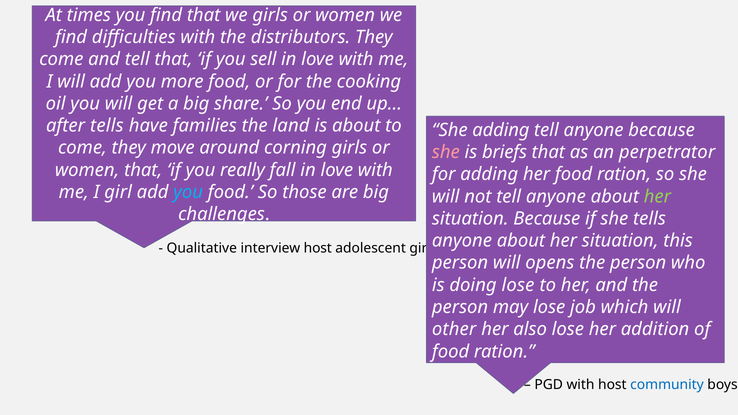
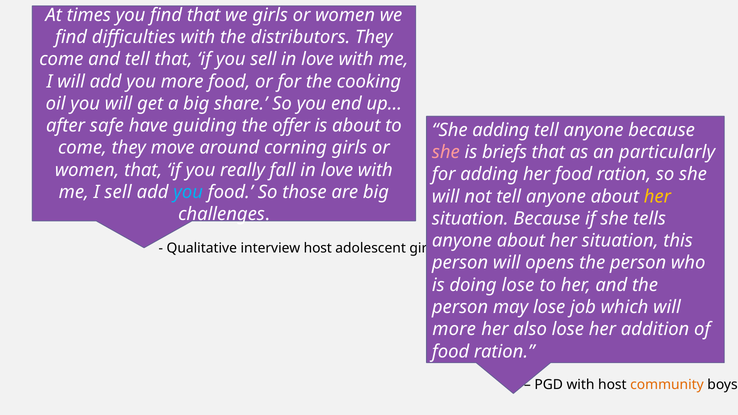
after tells: tells -> safe (107, 126)
families: families -> guiding (205, 126)
land: land -> offer (291, 126)
perpetrator: perpetrator -> particularly (667, 152)
I girl: girl -> sell (118, 192)
her colour: light green -> yellow (657, 197)
other: other -> more (454, 329)
community colour: blue -> orange (667, 385)
